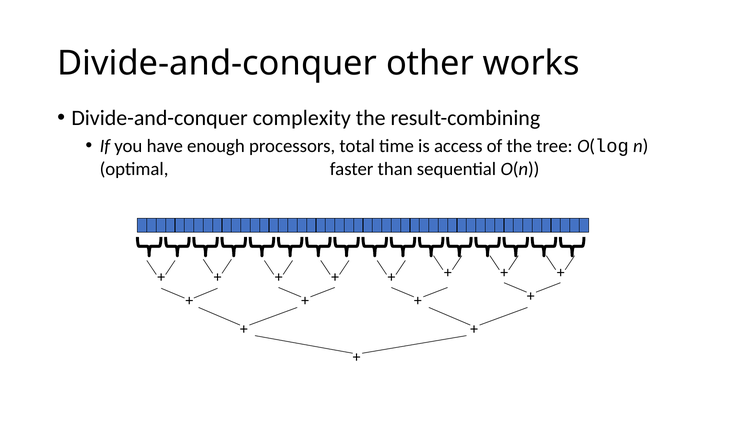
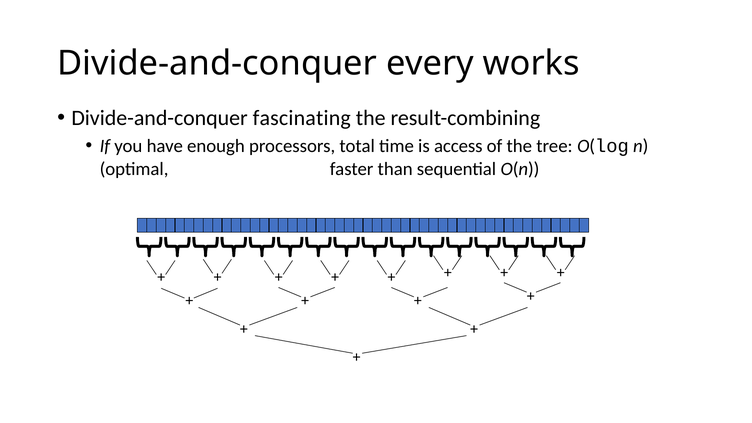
other: other -> every (430, 63)
complexity: complexity -> fascinating (302, 118)
